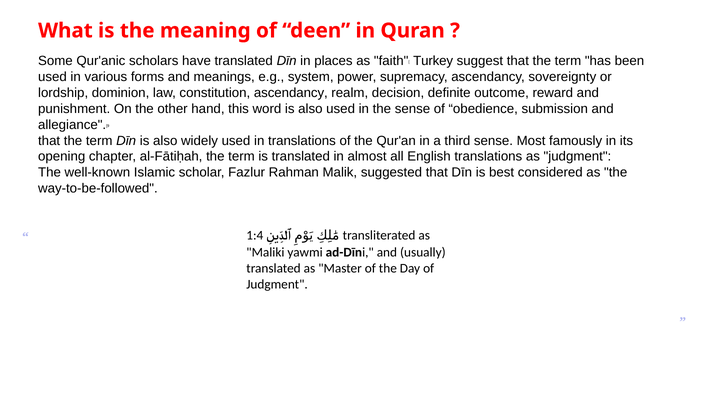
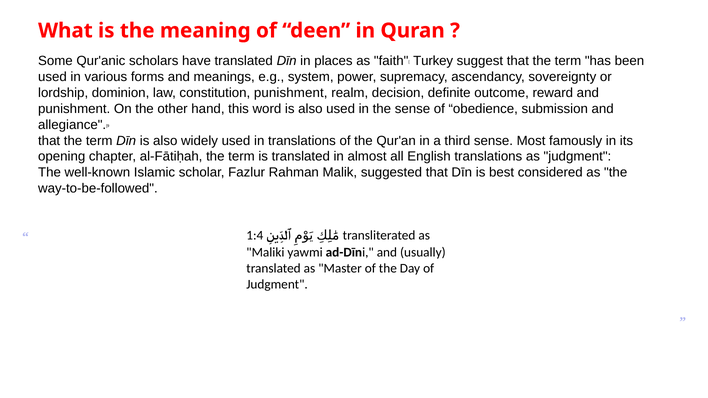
constitution ascendancy: ascendancy -> punishment (291, 93)
